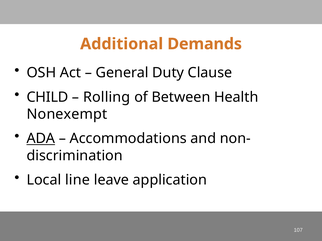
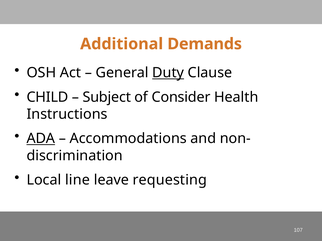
Duty underline: none -> present (168, 73)
Rolling: Rolling -> Subject (107, 97)
Between: Between -> Consider (181, 97)
Nonexempt: Nonexempt -> Instructions (67, 114)
application: application -> requesting (170, 180)
